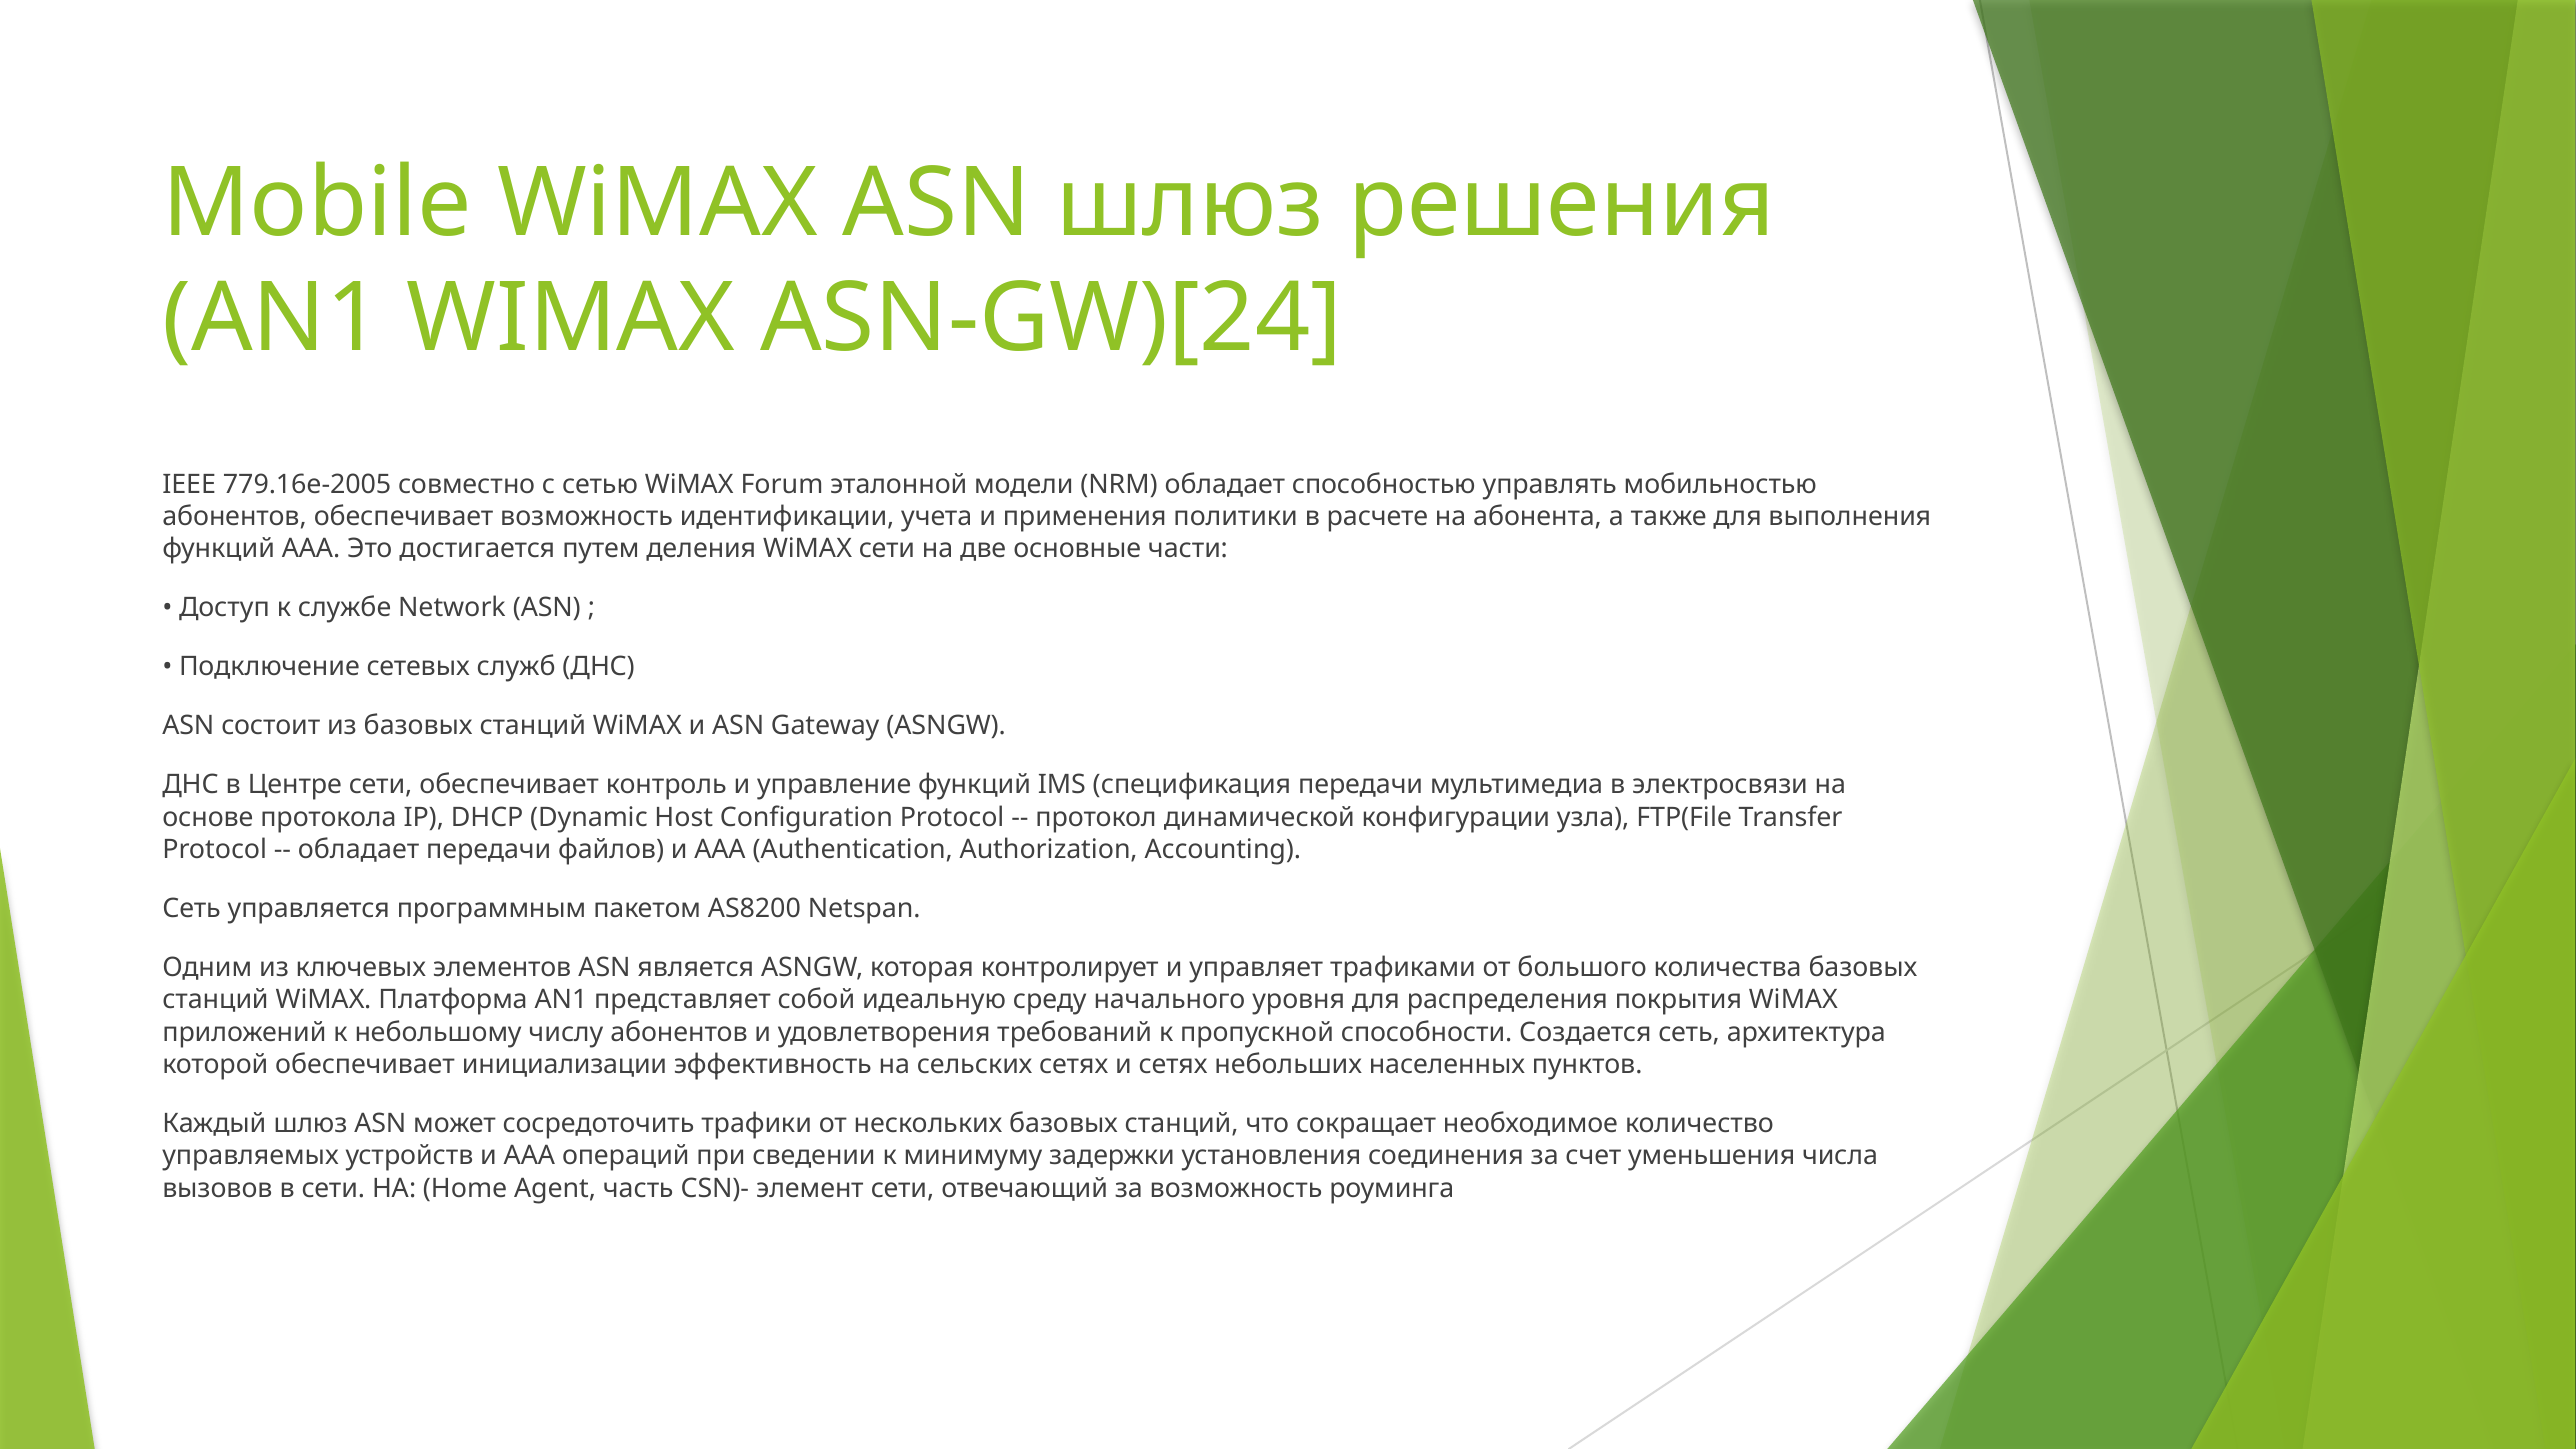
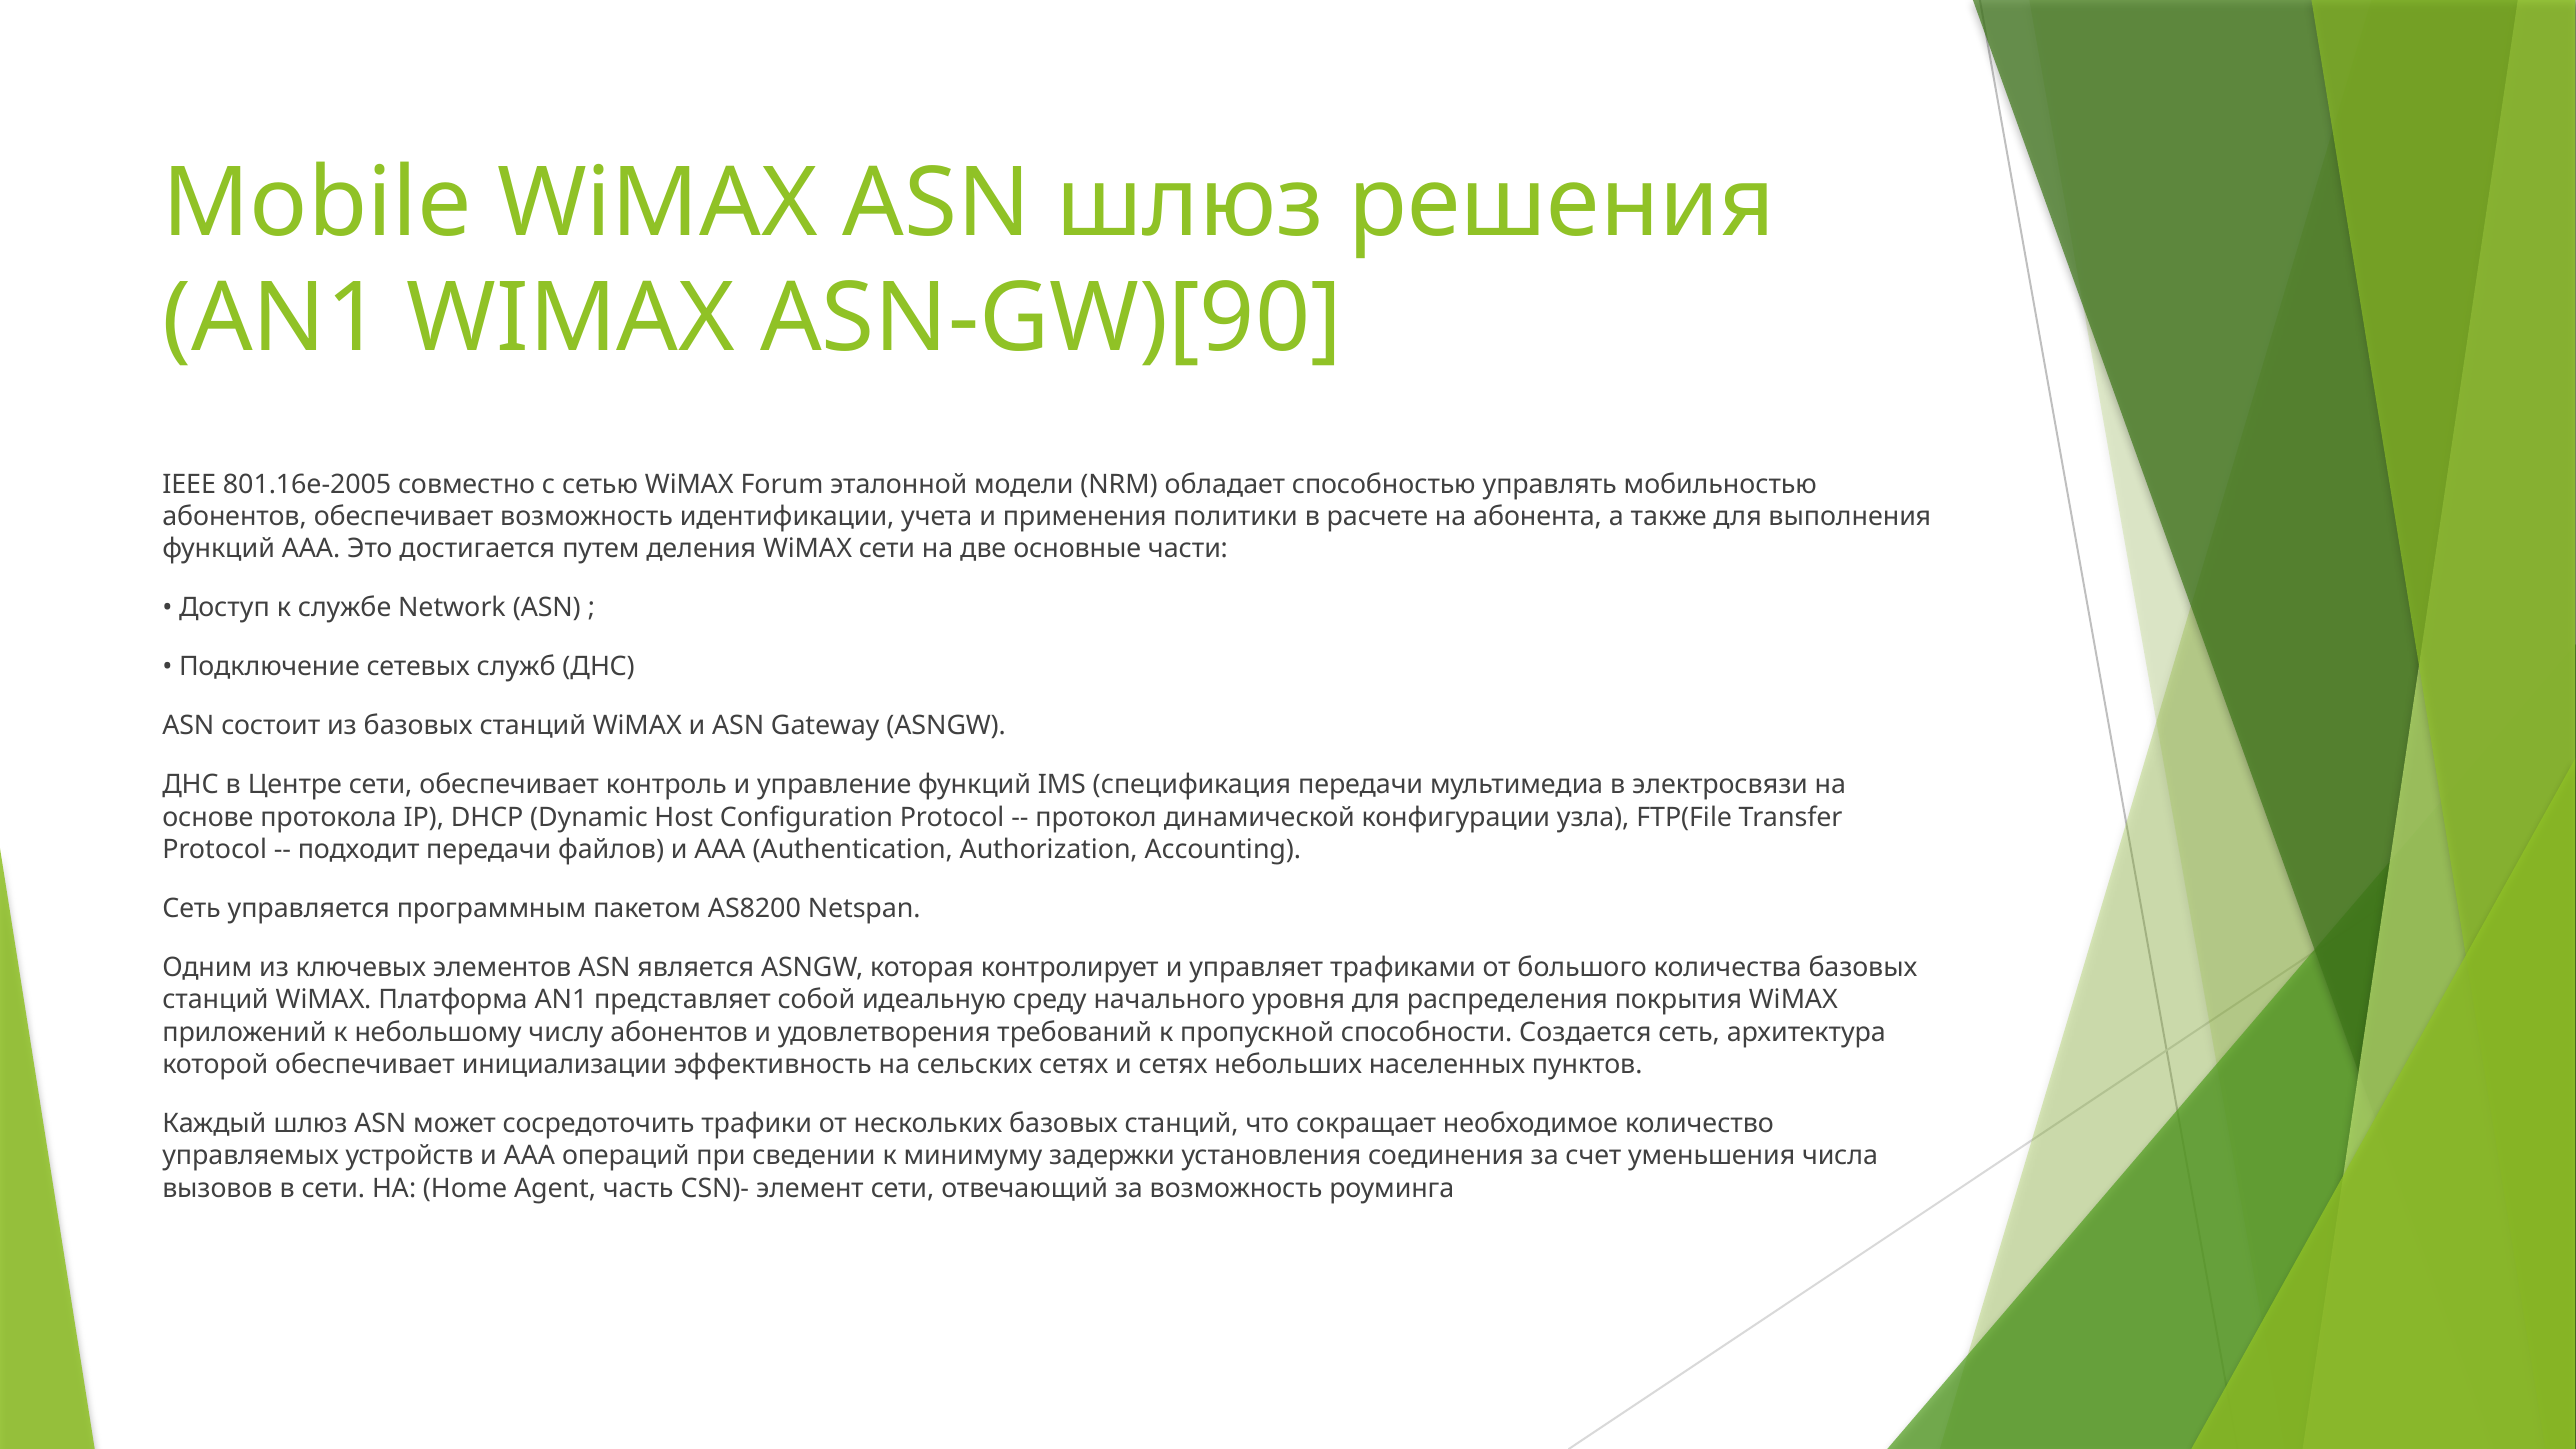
ASN-GW)[24: ASN-GW)[24 -> ASN-GW)[90 (1051, 319)
779.16e-2005: 779.16e-2005 -> 801.16e-2005 (307, 484)
обладает: обладает -> подходит (359, 850)
